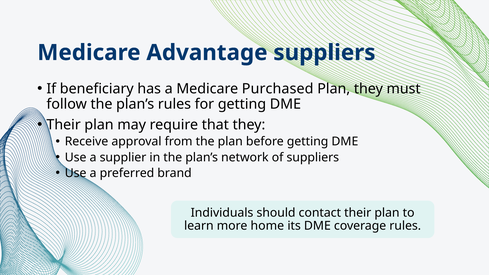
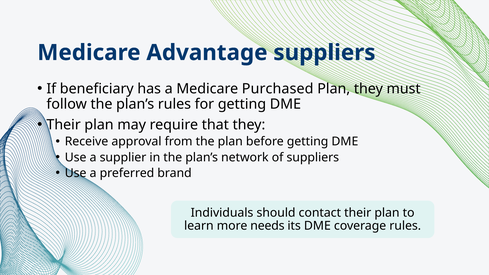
home: home -> needs (267, 226)
